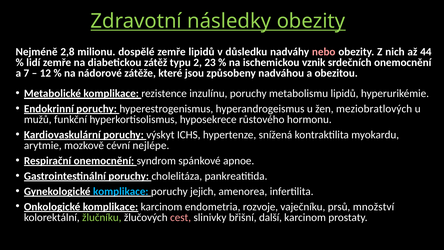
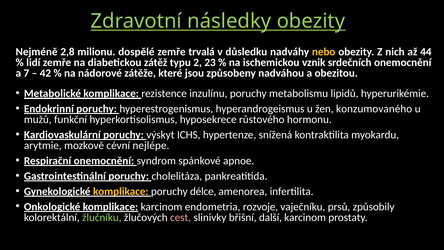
zemře lipidů: lipidů -> trvalá (202, 52)
nebo colour: pink -> yellow (324, 52)
12: 12 -> 42 (45, 73)
meziobratlových: meziobratlových -> konzumovaného (374, 109)
komplikace colour: light blue -> yellow (121, 191)
jejich: jejich -> délce (203, 191)
množství: množství -> způsobily (374, 206)
